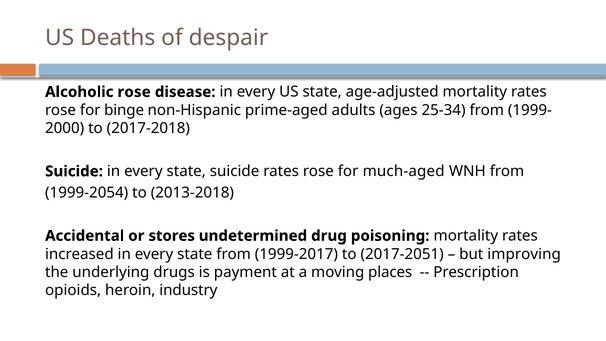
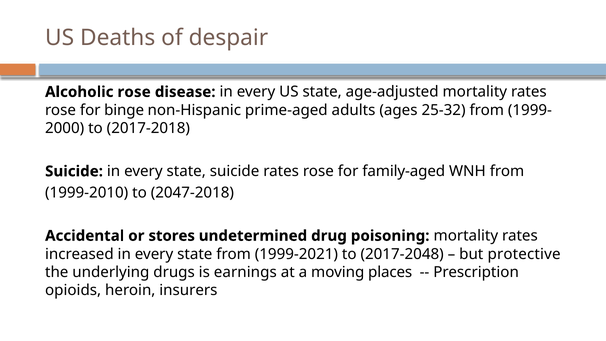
25-34: 25-34 -> 25-32 (444, 110)
much-aged: much-aged -> family-aged (404, 171)
1999-2054: 1999-2054 -> 1999-2010 (87, 193)
2013-2018: 2013-2018 -> 2047-2018 (192, 193)
1999-2017: 1999-2017 -> 1999-2021 (296, 254)
2017-2051: 2017-2051 -> 2017-2048 (402, 254)
improving: improving -> protective (524, 254)
payment: payment -> earnings (245, 272)
industry: industry -> insurers (188, 290)
